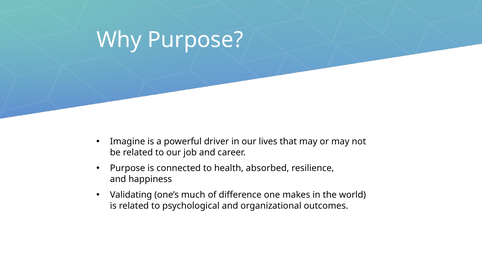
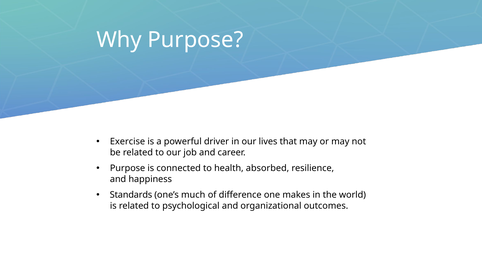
Imagine: Imagine -> Exercise (128, 142)
Validating: Validating -> Standards (131, 195)
